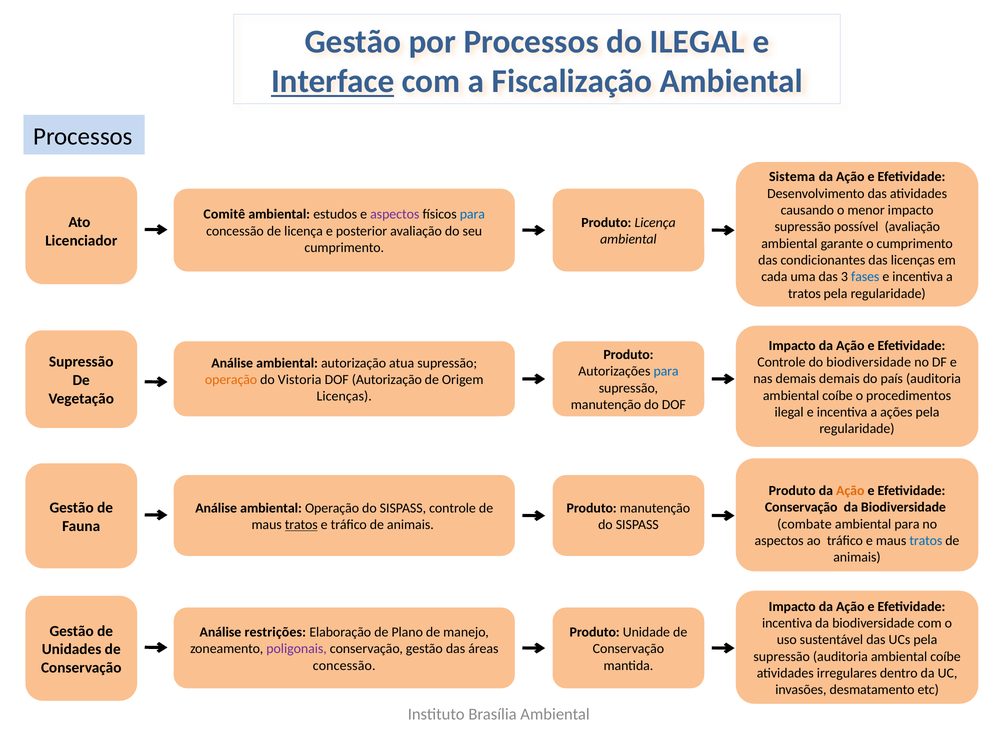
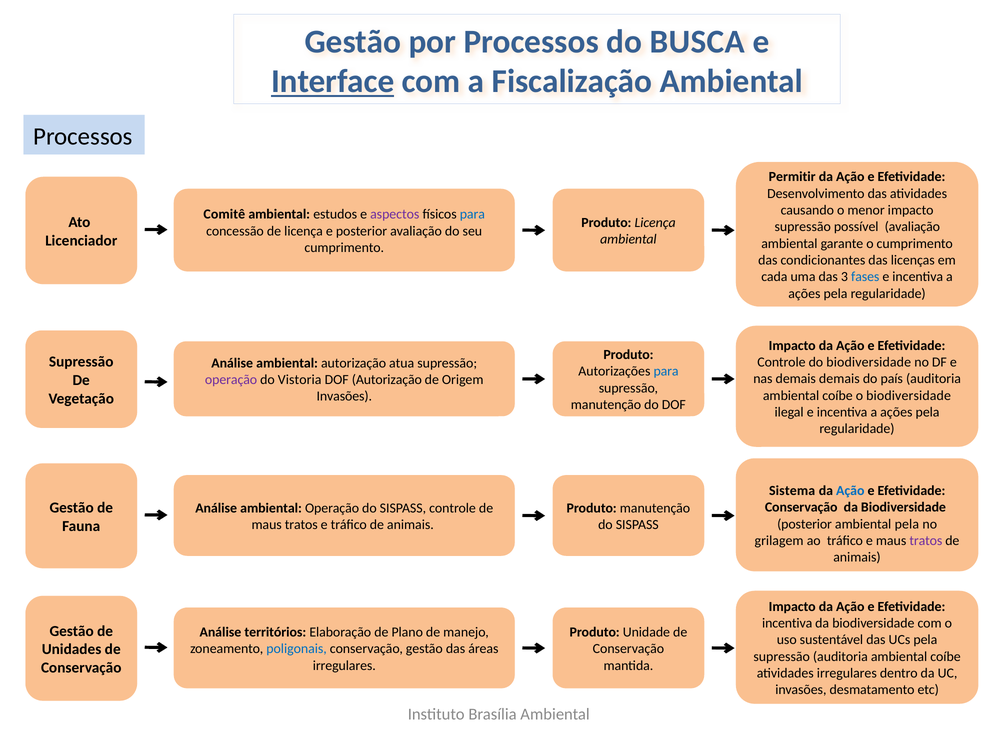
do ILEGAL: ILEGAL -> BUSCA (697, 42)
Sistema: Sistema -> Permitir (792, 177)
tratos: tratos -> ações (804, 294)
operação colour: orange -> purple (231, 380)
o procedimentos: procedimentos -> biodiversidade (909, 396)
Licenças: Licenças -> Invasões (344, 397)
Produto: Produto -> Sistema (792, 491)
Ação colour: orange -> blue (850, 491)
combate: combate -> posterior (805, 524)
ambiental para: para -> pela (907, 524)
tratos underline: present -> none (301, 525)
aspectos: aspectos -> grilagem (779, 541)
tratos colour: blue -> purple (926, 541)
restrições: restrições -> territórios (275, 633)
poligonais colour: purple -> blue (297, 649)
concessão: concessão -> irregulares (344, 666)
